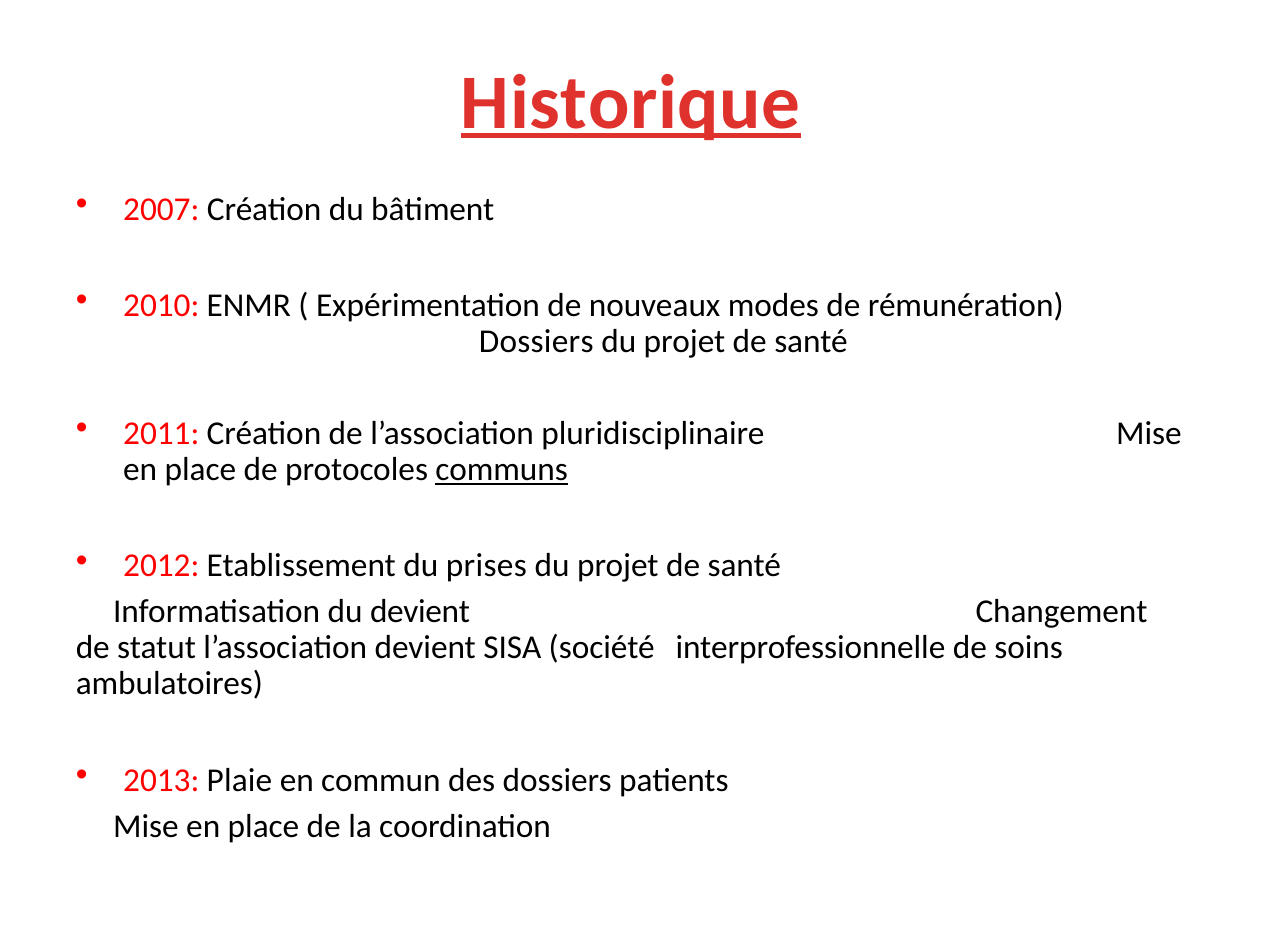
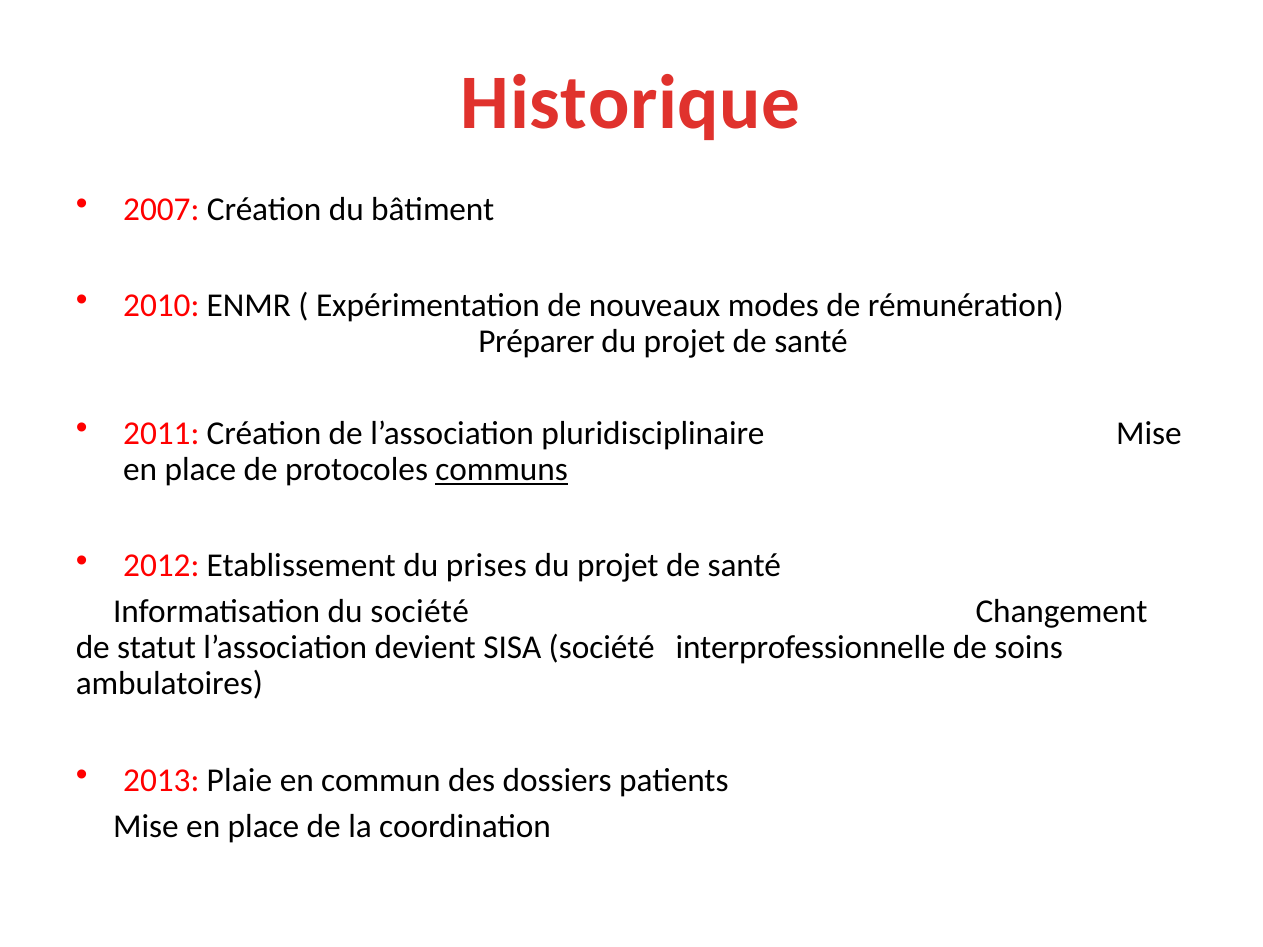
Historique underline: present -> none (631, 103)
Dossiers: Dossiers -> Préparer (536, 342)
du devient: devient -> société (420, 612)
